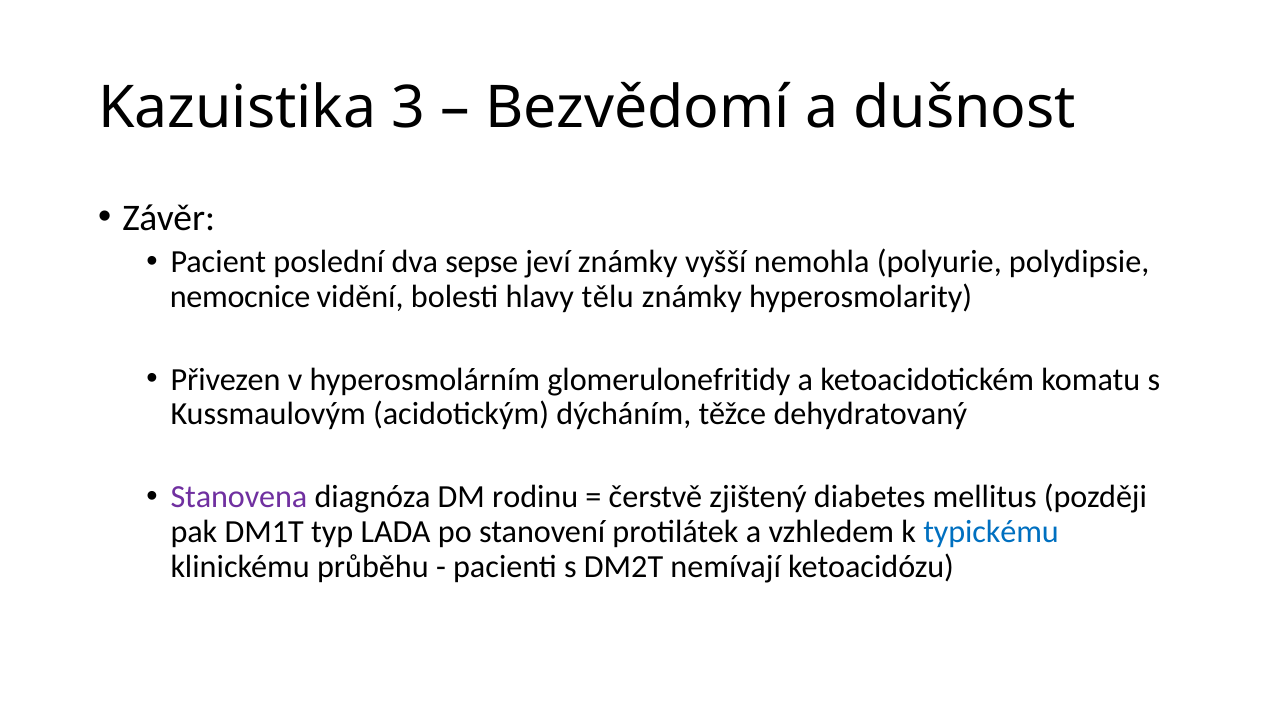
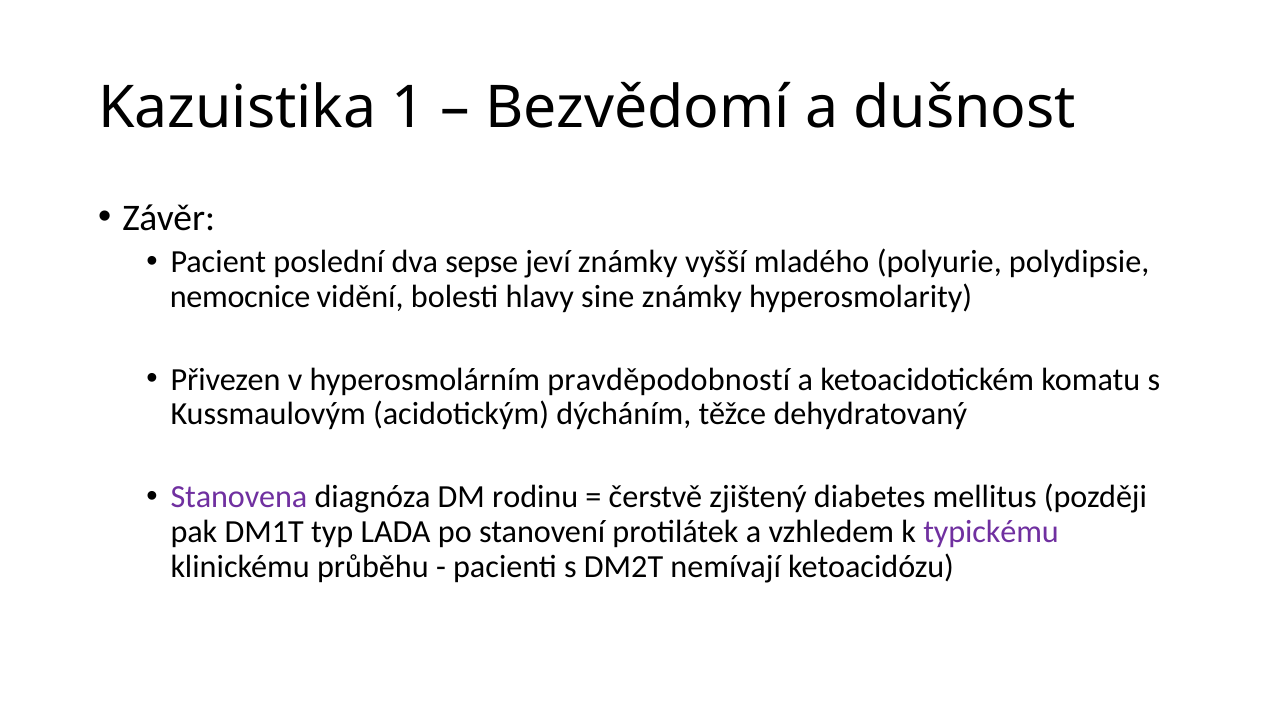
3: 3 -> 1 (408, 108)
nemohla: nemohla -> mladého (812, 262)
tělu: tělu -> sine (608, 297)
glomerulonefritidy: glomerulonefritidy -> pravděpodobností (669, 380)
typickému colour: blue -> purple (991, 532)
